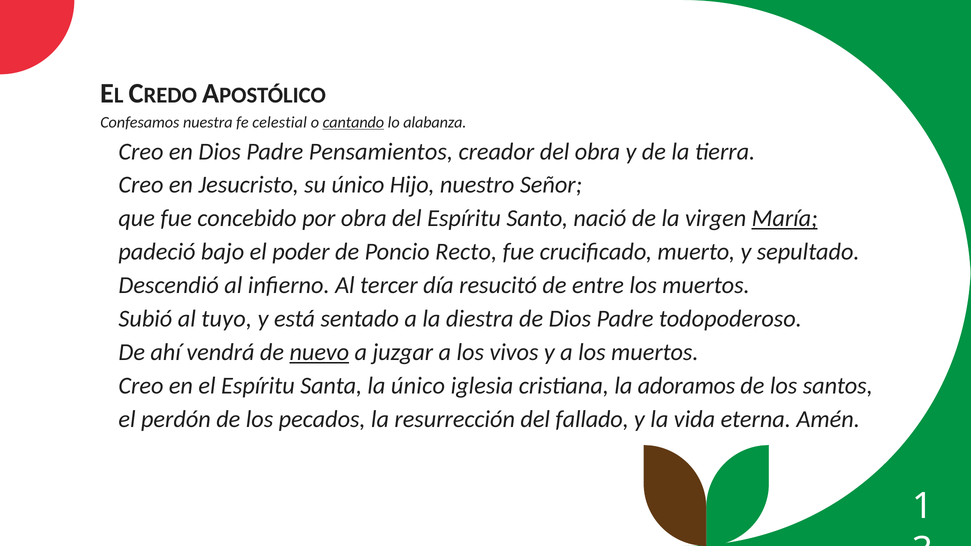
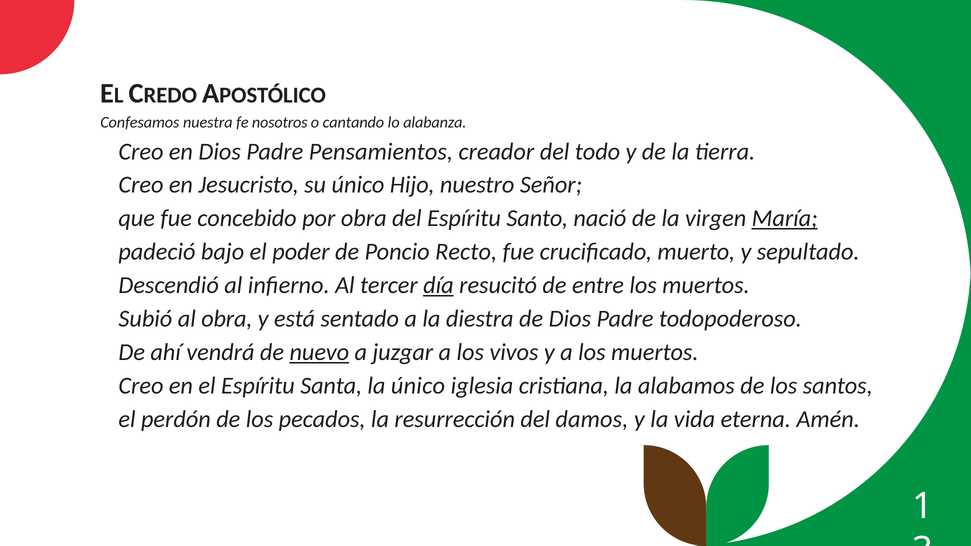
celestial: celestial -> nosotros (280, 122)
cantando underline: present -> none (353, 122)
del obra: obra -> todo (597, 152)
día underline: none -> present (438, 285)
al tuyo: tuyo -> obra (227, 319)
adoramos: adoramos -> alabamos (686, 386)
fallado: fallado -> damos (592, 419)
